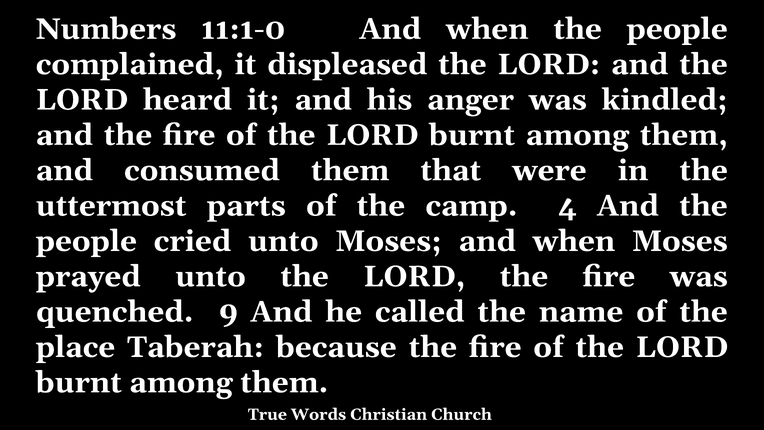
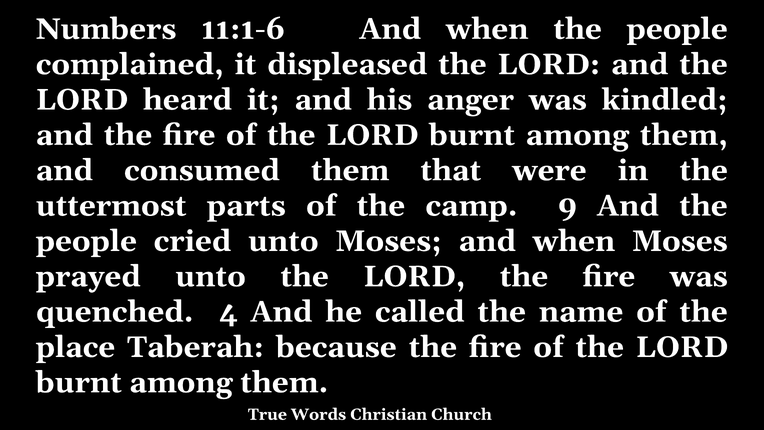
11:1-0: 11:1-0 -> 11:1-6 (243, 29)
4: 4 -> 9 (567, 206)
9: 9 -> 4 (228, 312)
